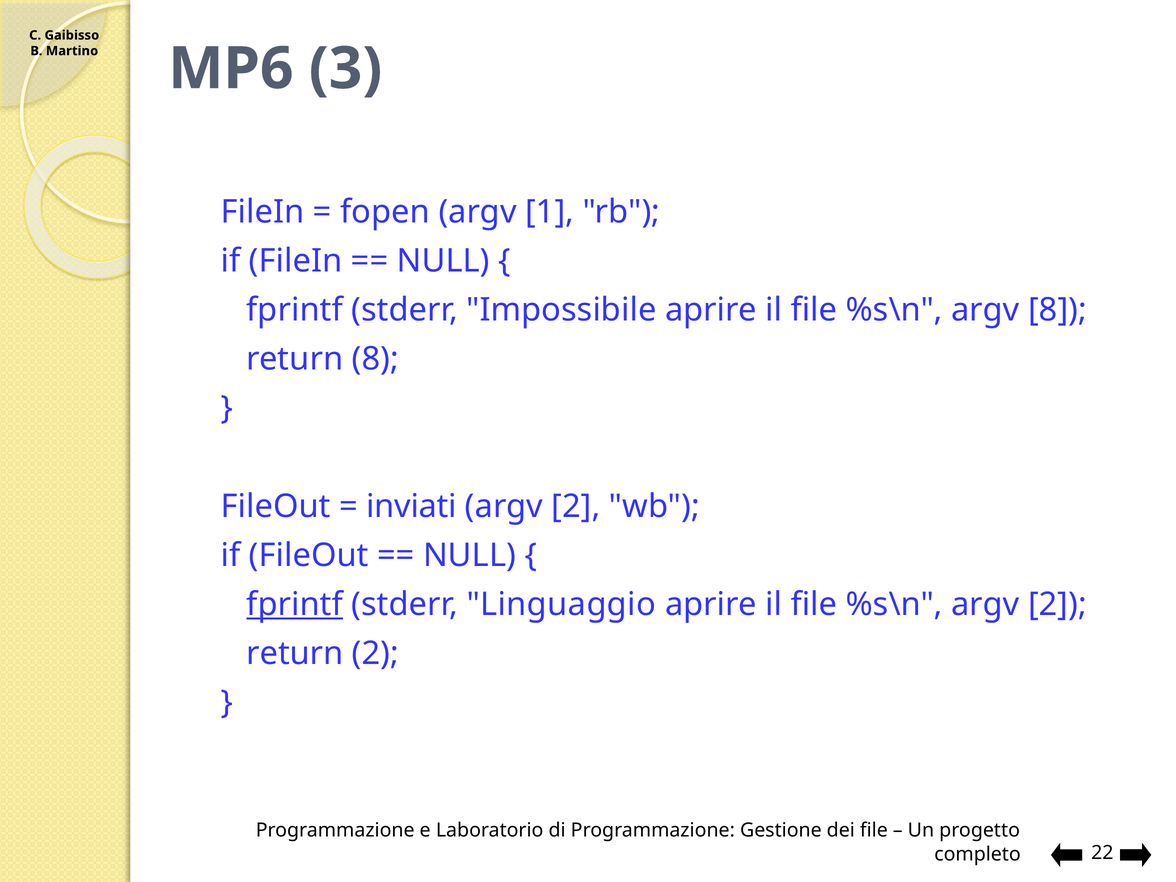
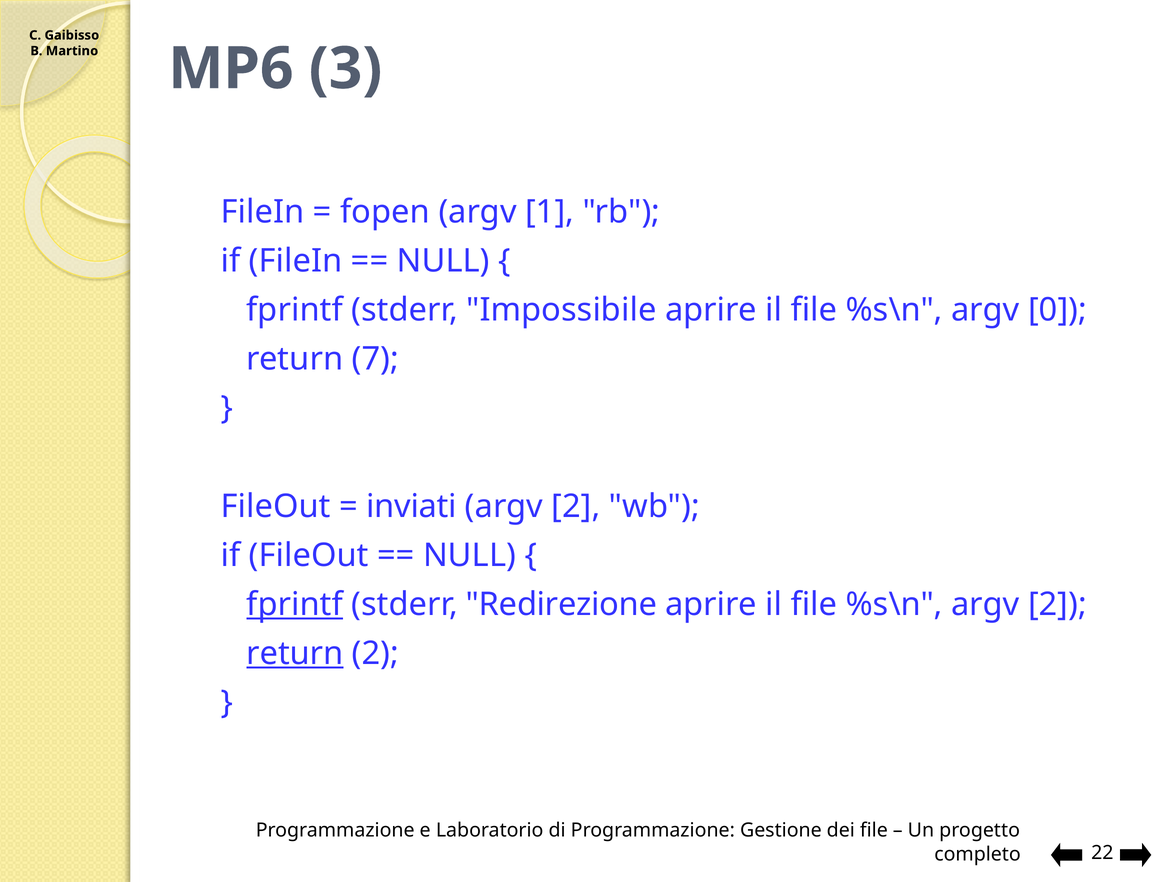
argv 8: 8 -> 0 (1057, 310)
return 8: 8 -> 7 (375, 359)
Linguaggio: Linguaggio -> Redirezione (562, 604)
return underline: none -> present (295, 653)
